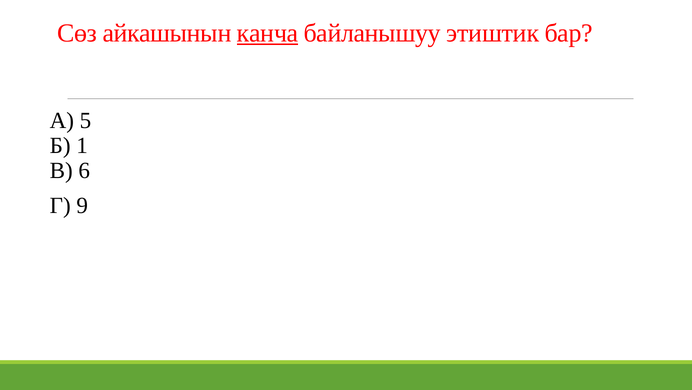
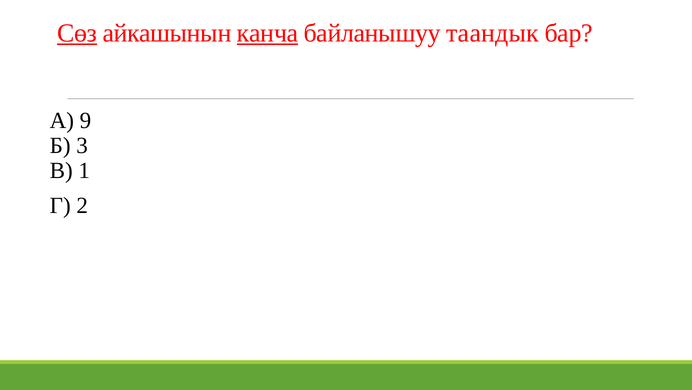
Сөз underline: none -> present (77, 33)
этиштик: этиштик -> таандык (493, 33)
5: 5 -> 9 (85, 121)
1: 1 -> 3 (82, 146)
6: 6 -> 1 (84, 170)
9: 9 -> 2 (82, 205)
